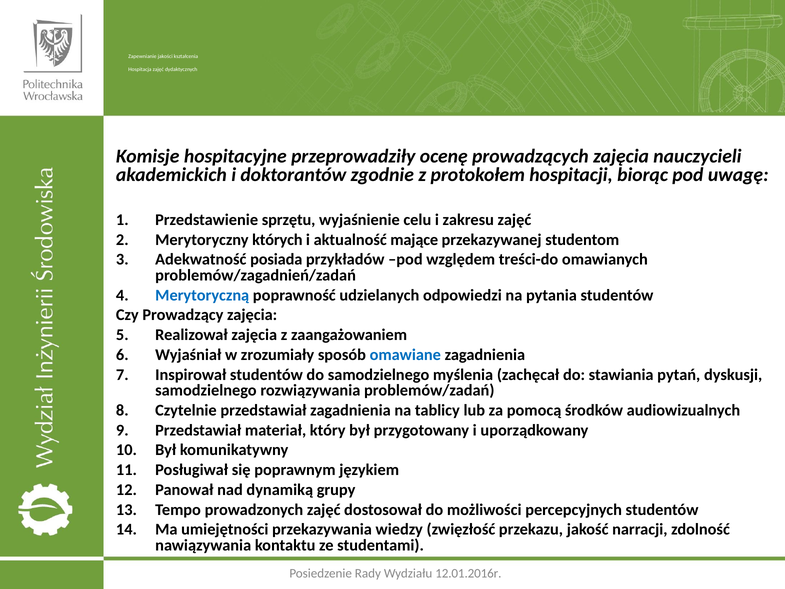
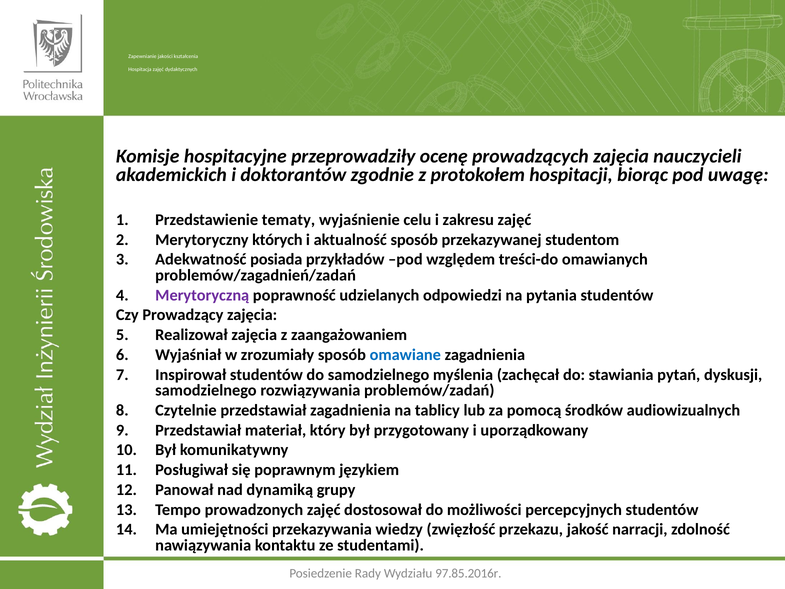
sprzętu: sprzętu -> tematy (288, 220)
aktualność mające: mające -> sposób (414, 240)
Merytoryczną colour: blue -> purple (202, 295)
12.01.2016r: 12.01.2016r -> 97.85.2016r (468, 573)
